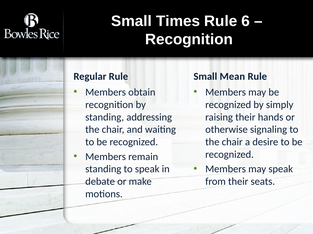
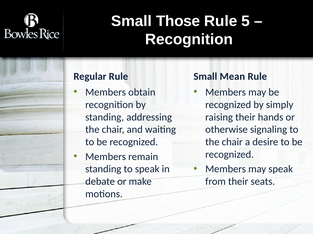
Times: Times -> Those (178, 21)
6: 6 -> 5 (246, 21)
